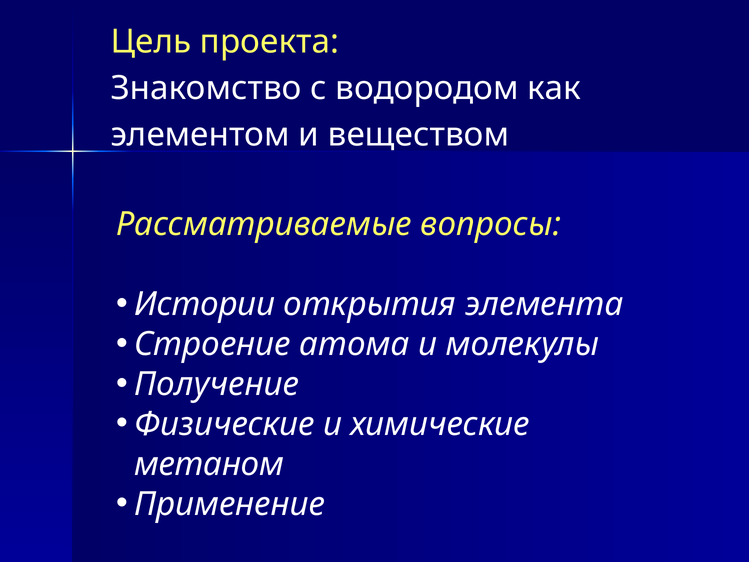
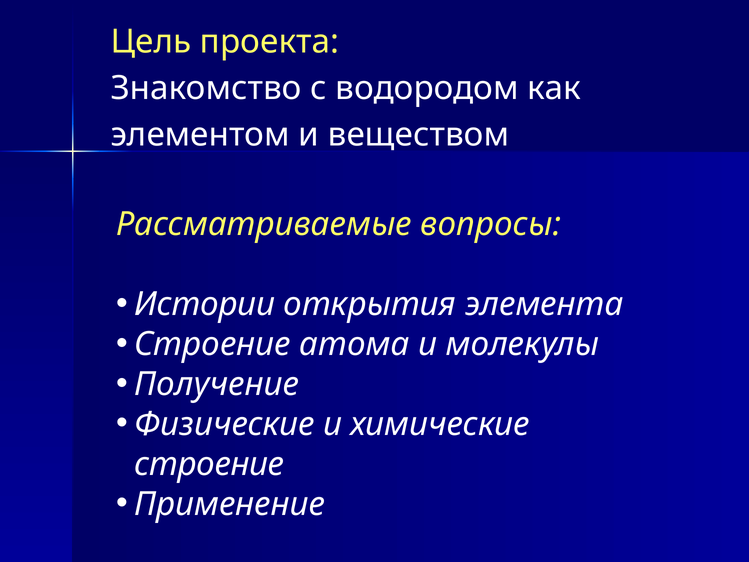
метаном: метаном -> строение (209, 464)
